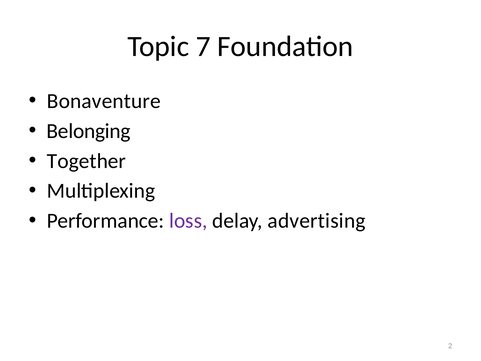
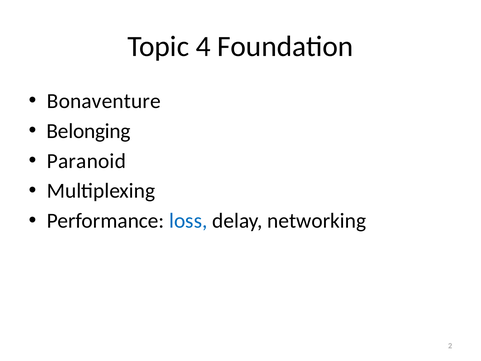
7: 7 -> 4 (203, 47)
Together: Together -> Paranoid (86, 161)
loss colour: purple -> blue (188, 221)
advertising: advertising -> networking (317, 221)
